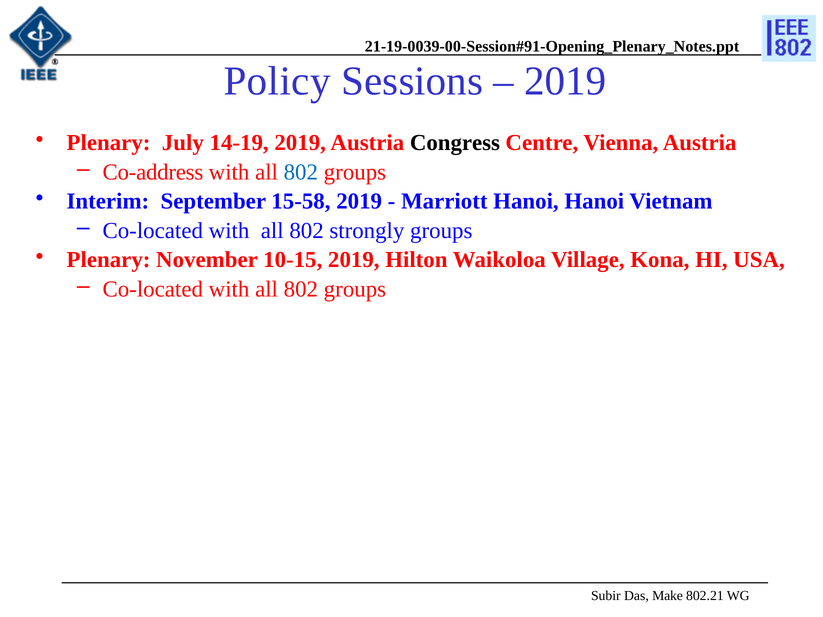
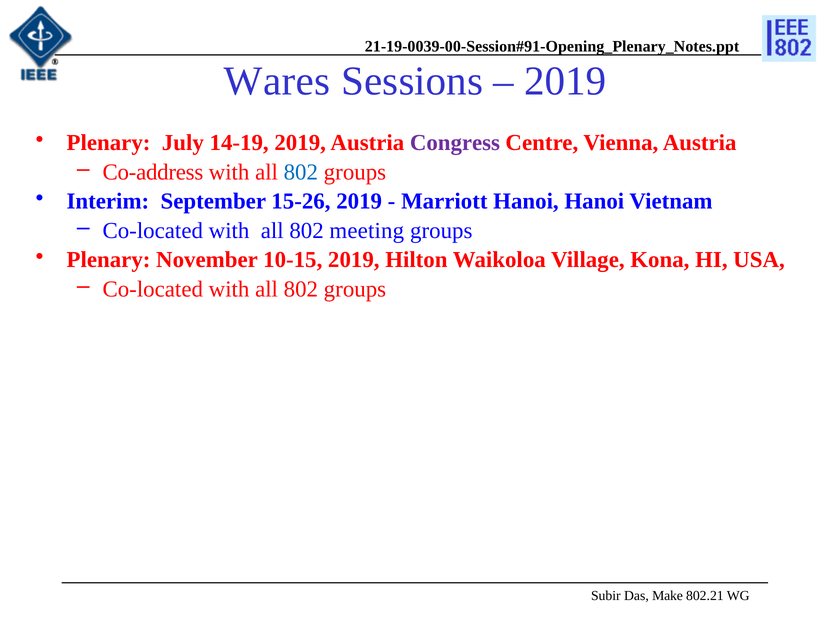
Policy: Policy -> Wares (277, 81)
Congress colour: black -> purple (455, 143)
15-58: 15-58 -> 15-26 (301, 201)
strongly: strongly -> meeting (367, 231)
